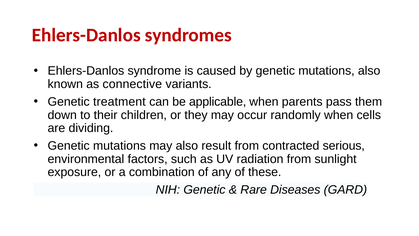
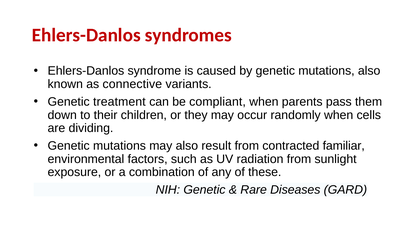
applicable: applicable -> compliant (218, 102)
serious: serious -> familiar (344, 146)
